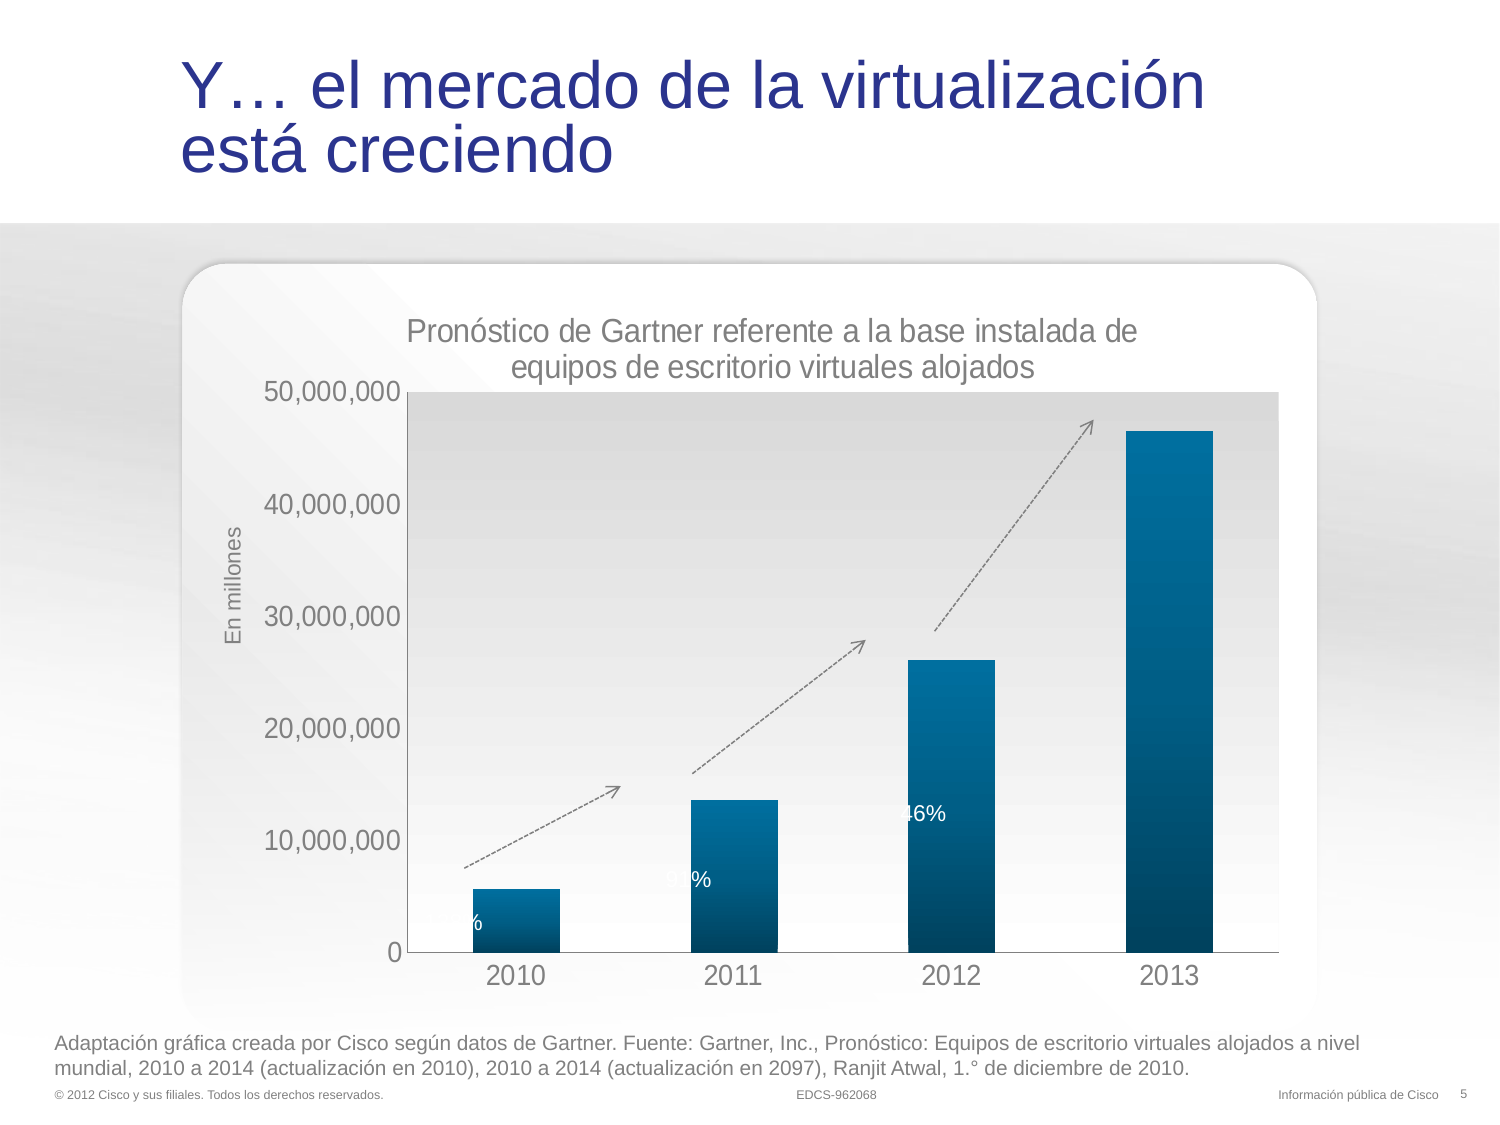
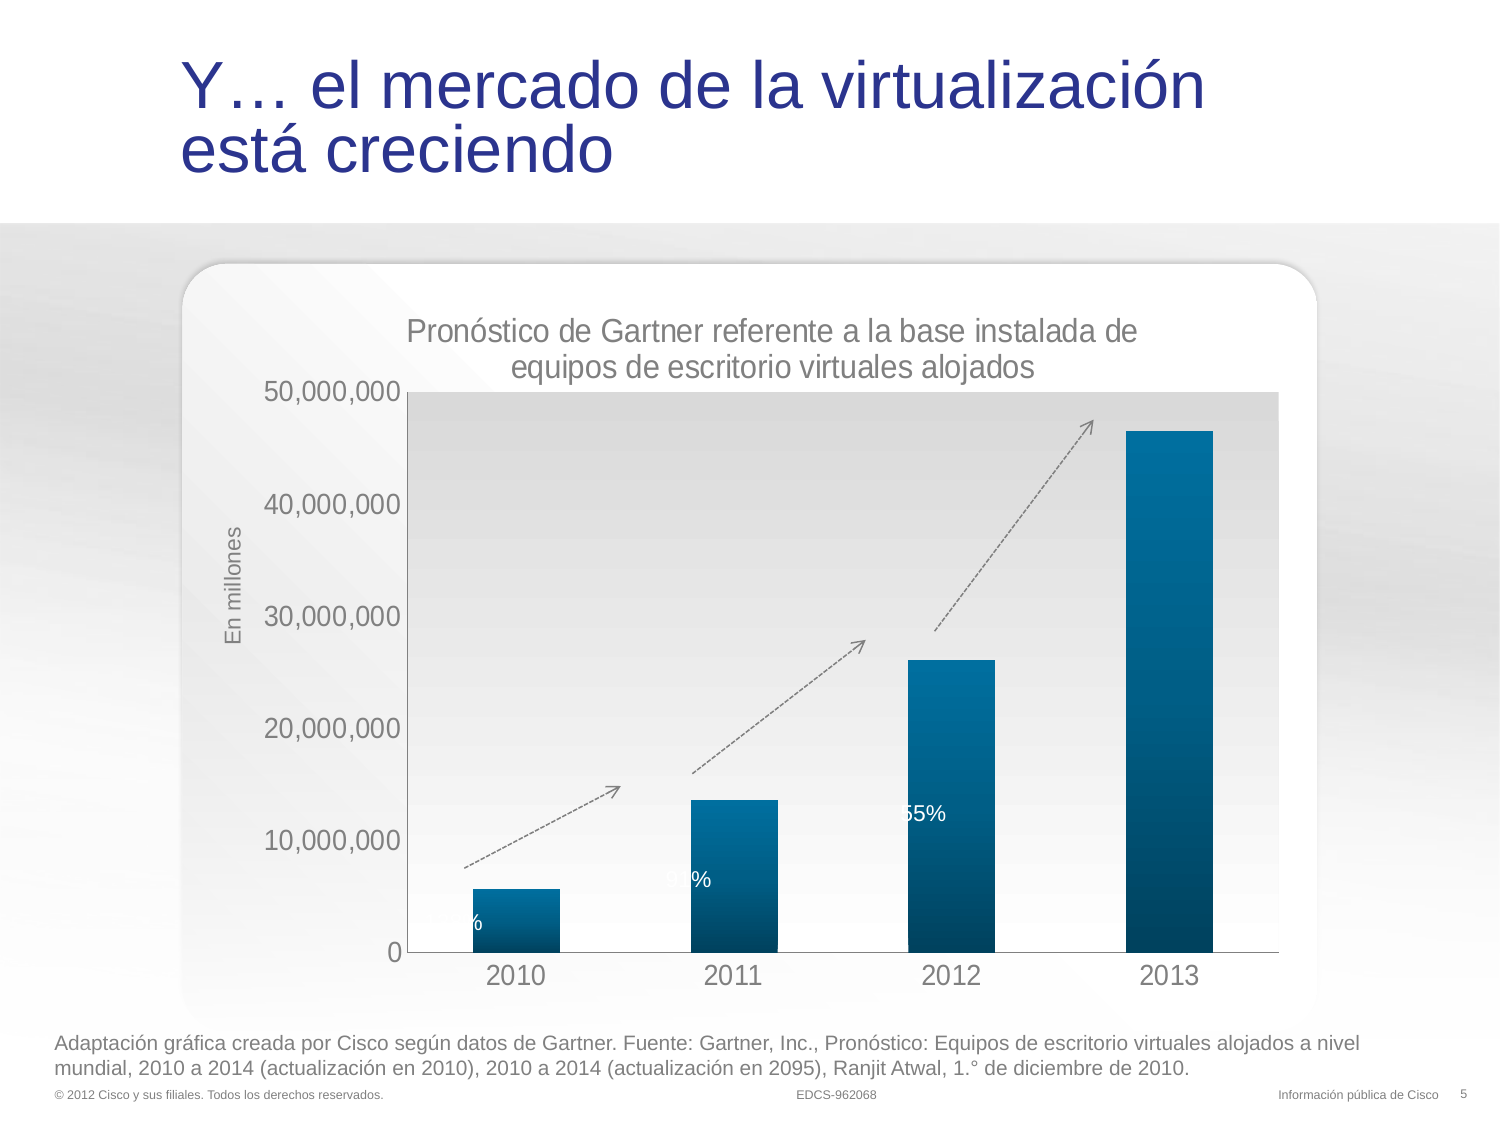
46%: 46% -> 55% (923, 814)
2097: 2097 -> 2095 (798, 1069)
